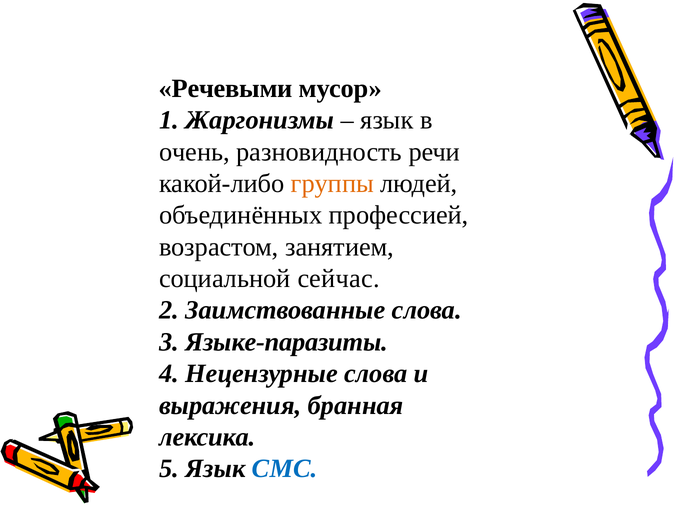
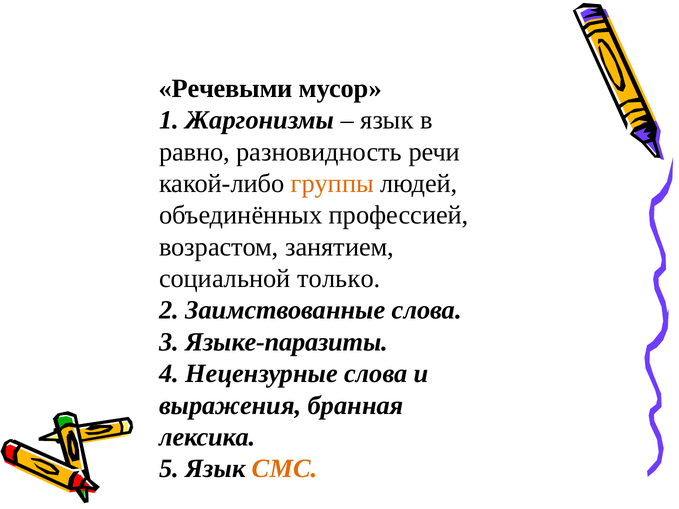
очень: очень -> равно (194, 152)
сейчас: сейчас -> только (339, 279)
СМС colour: blue -> orange (285, 469)
